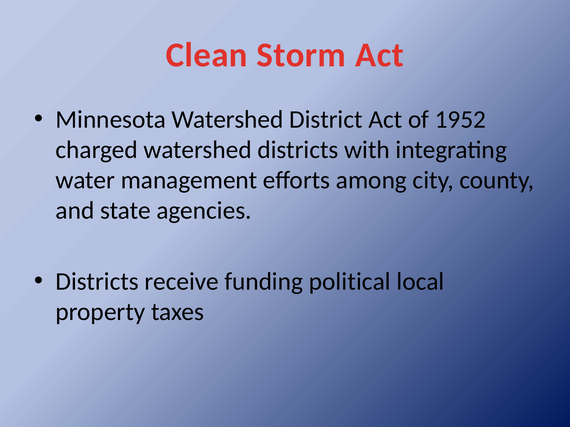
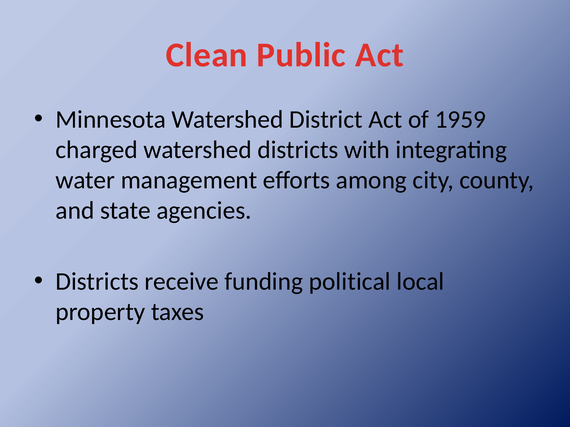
Storm: Storm -> Public (301, 55)
1952: 1952 -> 1959 (460, 120)
